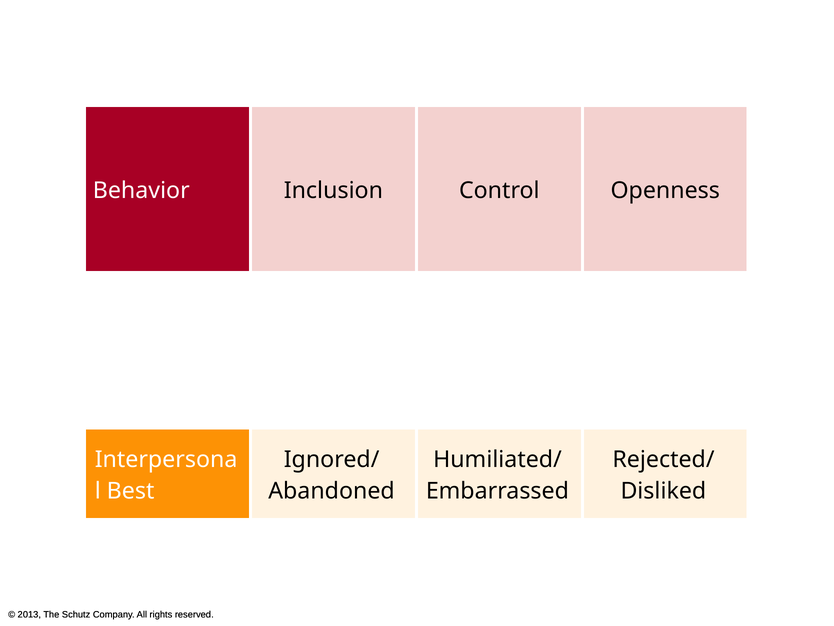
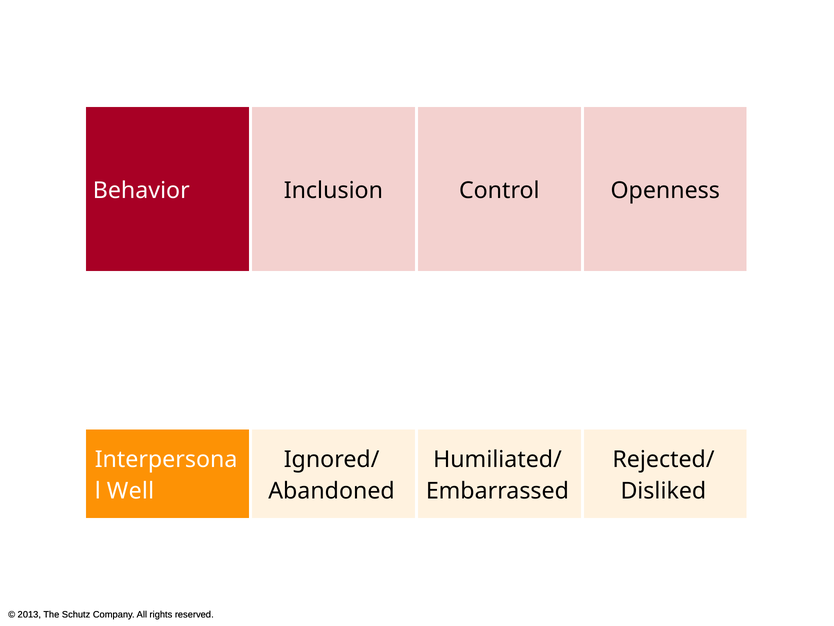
Best: Best -> Well (130, 491)
